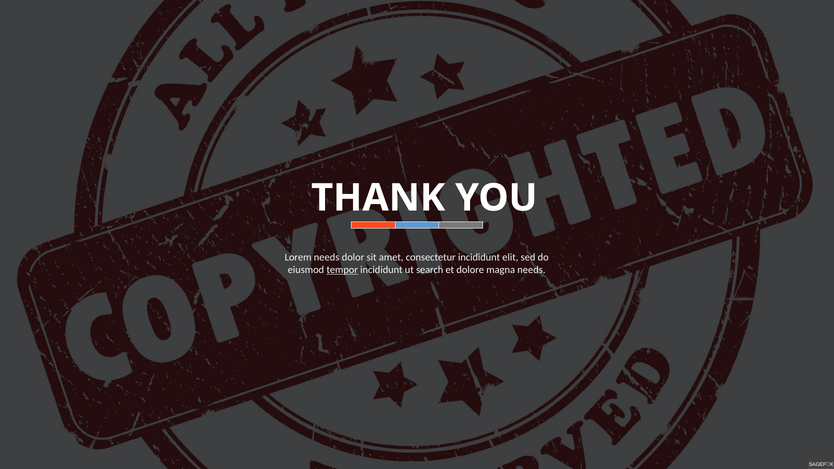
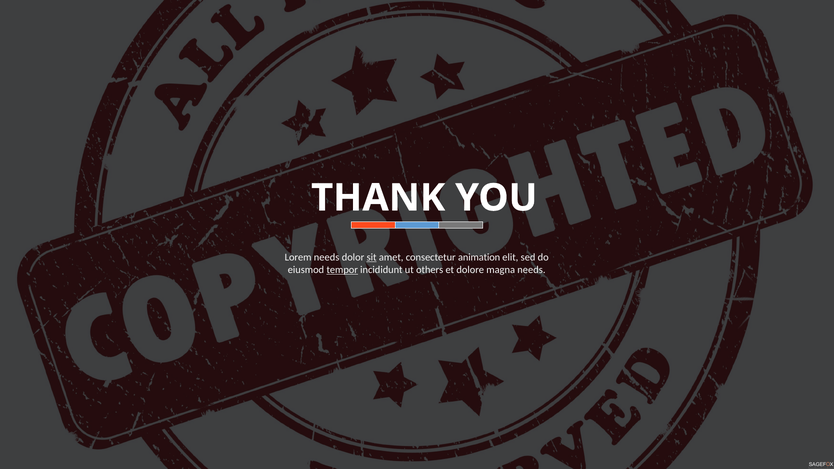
sit underline: none -> present (372, 257)
consectetur incididunt: incididunt -> animation (479, 257)
search: search -> others (430, 270)
